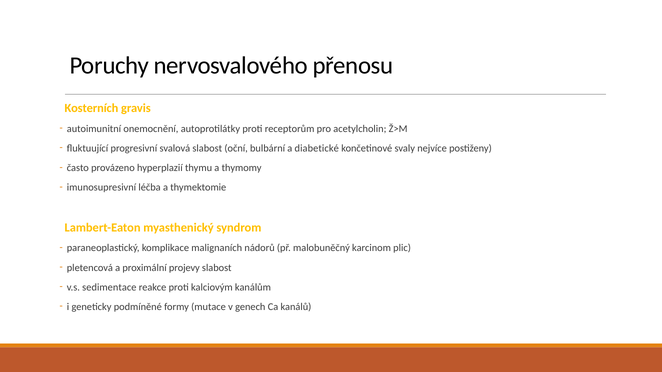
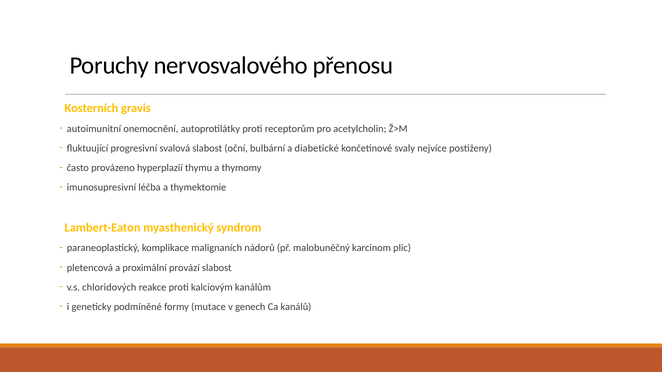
projevy: projevy -> provází (184, 268)
sedimentace: sedimentace -> chloridových (109, 287)
